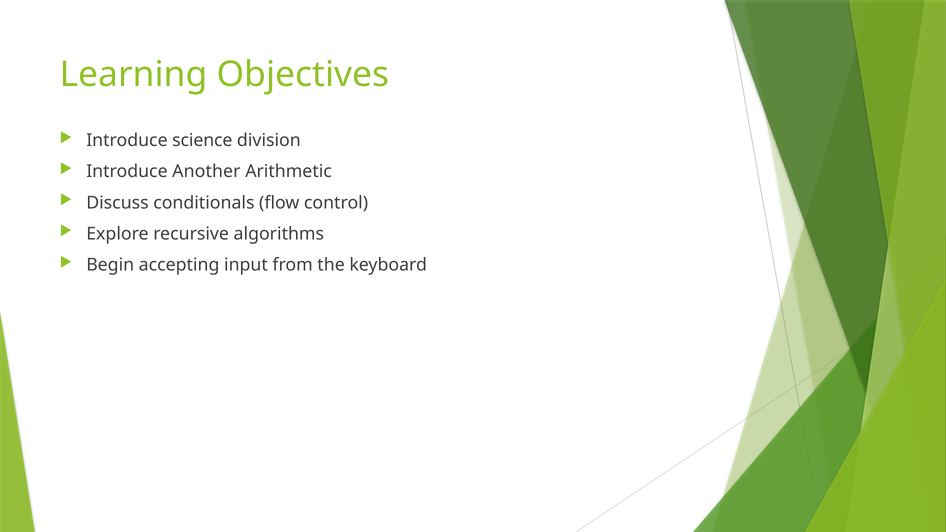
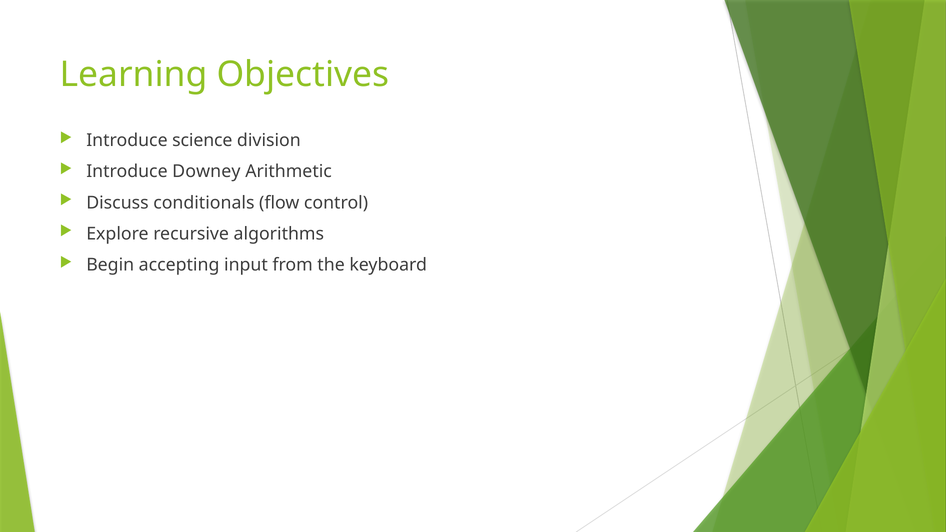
Another: Another -> Downey (206, 172)
